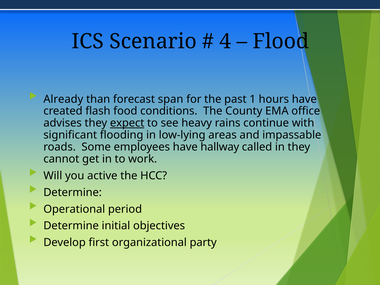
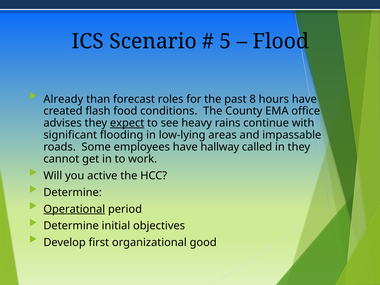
4: 4 -> 5 (225, 41)
span: span -> roles (171, 99)
1: 1 -> 8 (253, 99)
Operational underline: none -> present (74, 209)
party: party -> good (203, 243)
